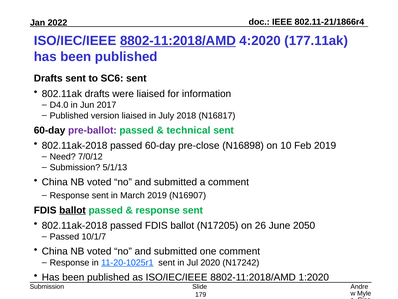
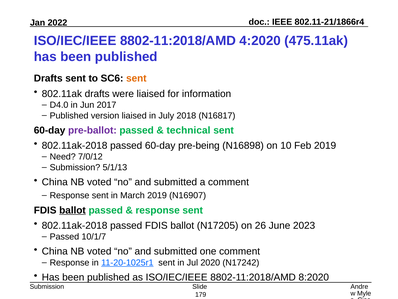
8802-11:2018/AMD underline: present -> none (178, 41)
177.11ak: 177.11ak -> 475.11ak (316, 41)
sent colour: black -> orange (136, 78)
pre-close: pre-close -> pre-being (199, 145)
2050: 2050 -> 2023 (304, 225)
1:2020: 1:2020 -> 8:2020 (314, 277)
